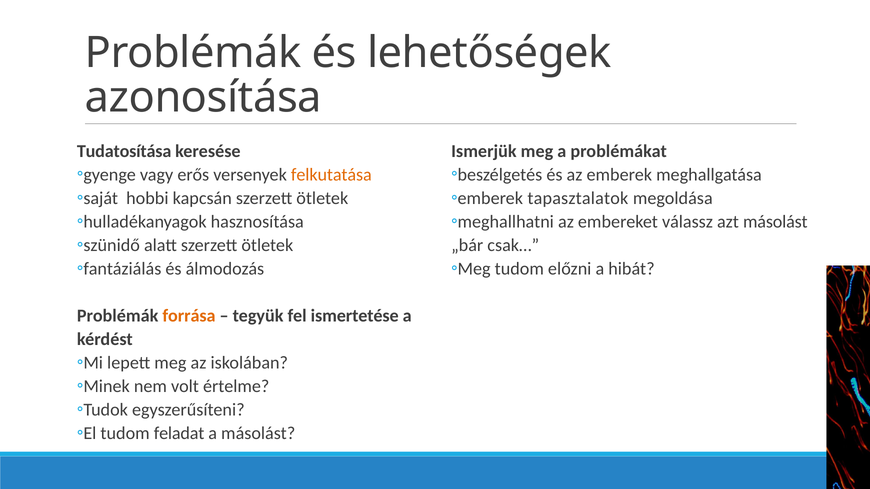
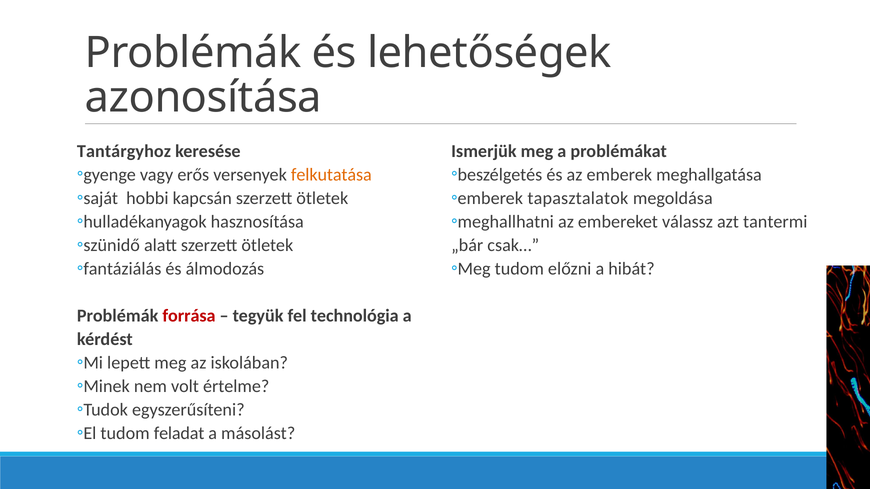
Tudatosítása: Tudatosítása -> Tantárgyhoz (124, 151)
azt másolást: másolást -> tantermi (775, 222)
forrása colour: orange -> red (189, 316)
ismertetése: ismertetése -> technológia (355, 316)
